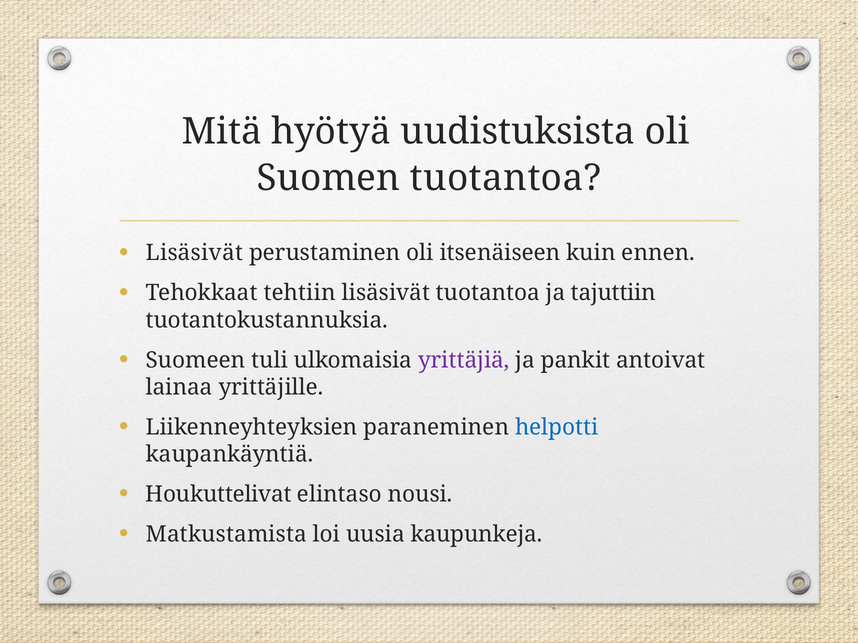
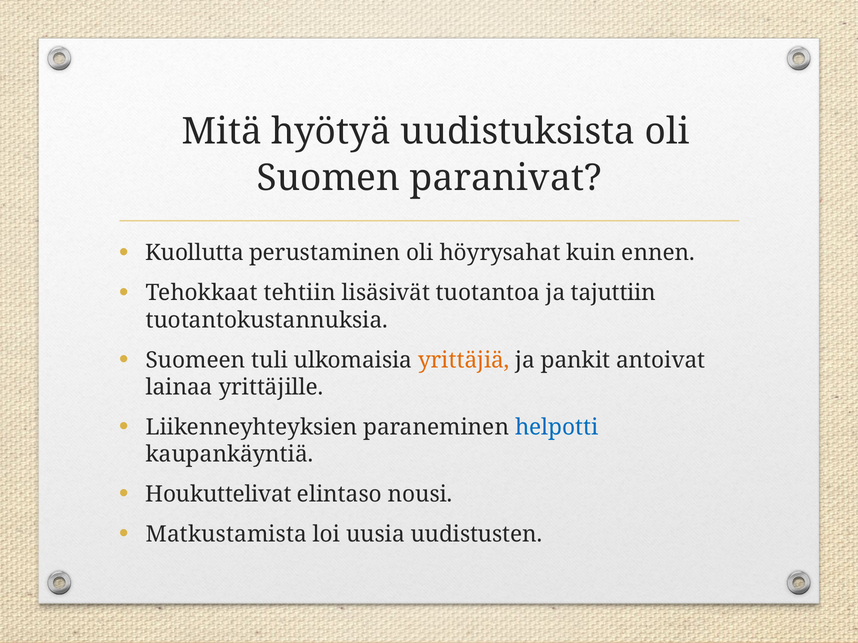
Suomen tuotantoa: tuotantoa -> paranivat (506, 178)
Lisäsivät: Lisäsivät -> Kuollutta (195, 253)
itsenäiseen: itsenäiseen -> höyrysahat (500, 253)
yrittäjiä colour: purple -> orange (464, 360)
kaupunkeja: kaupunkeja -> uudistusten (476, 535)
